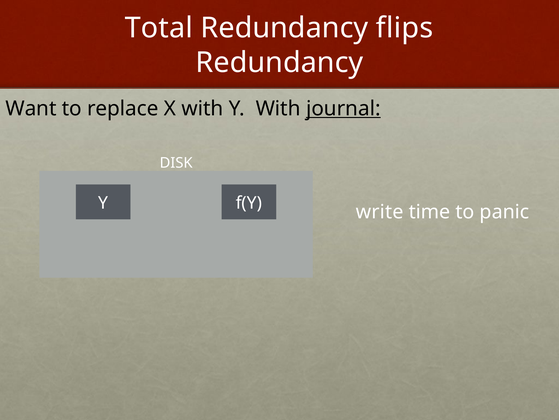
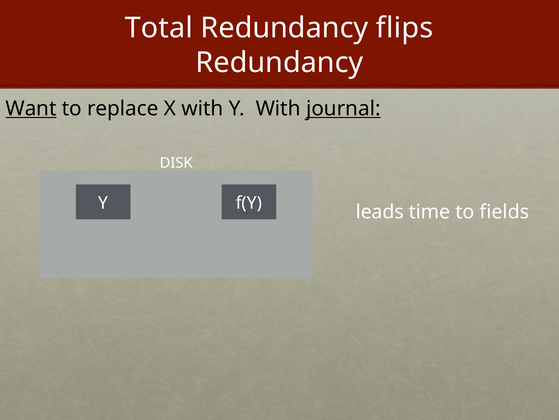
Want underline: none -> present (31, 108)
write: write -> leads (380, 212)
panic: panic -> fields (504, 212)
